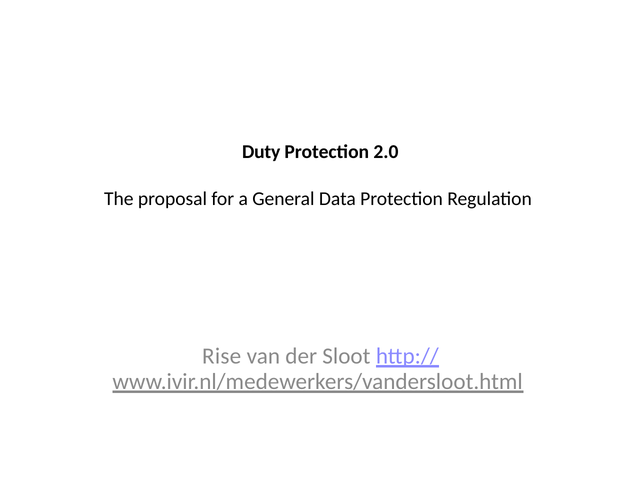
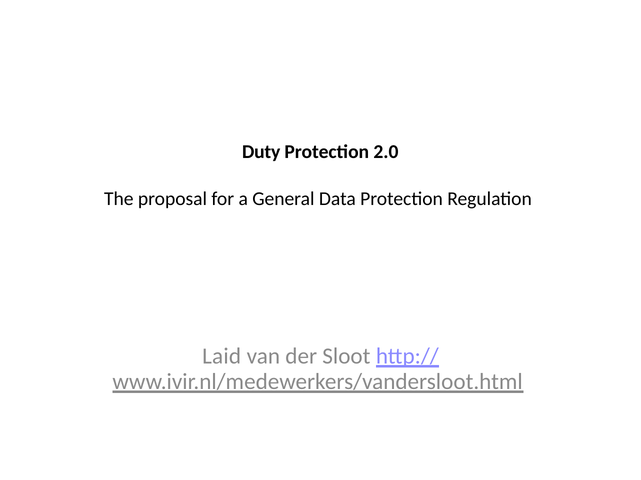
Rise: Rise -> Laid (222, 357)
